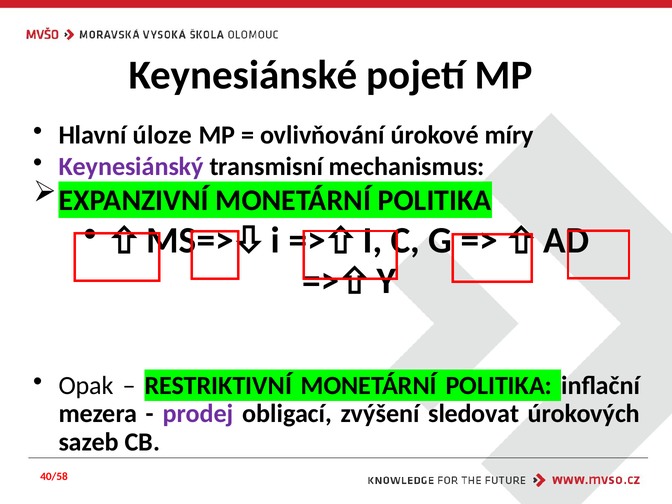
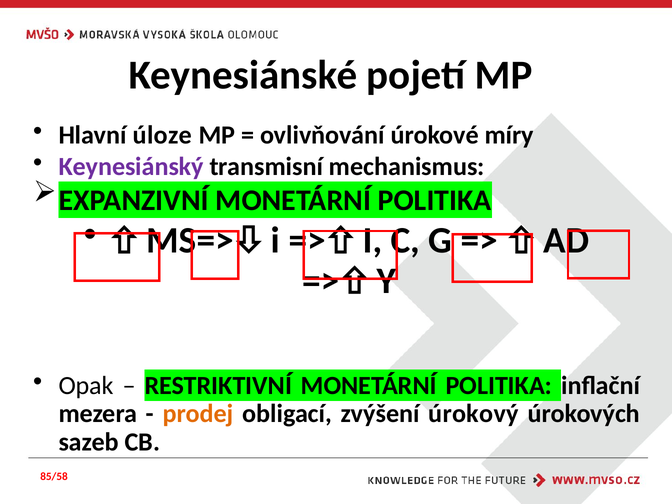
prodej colour: purple -> orange (198, 414)
sledovat: sledovat -> úrokový (473, 414)
40/58: 40/58 -> 85/58 (54, 477)
